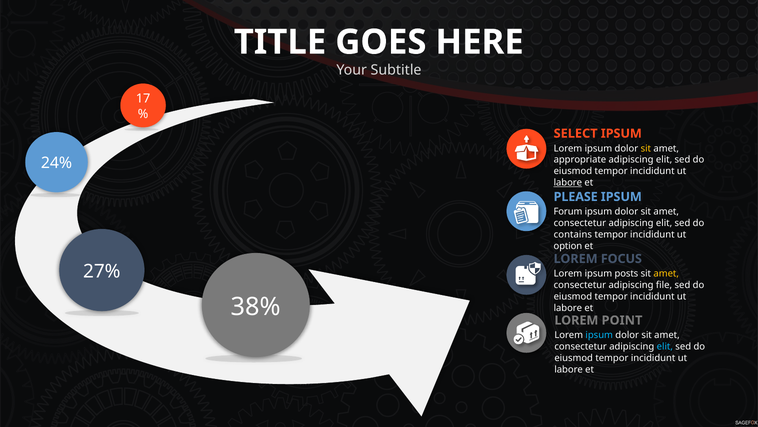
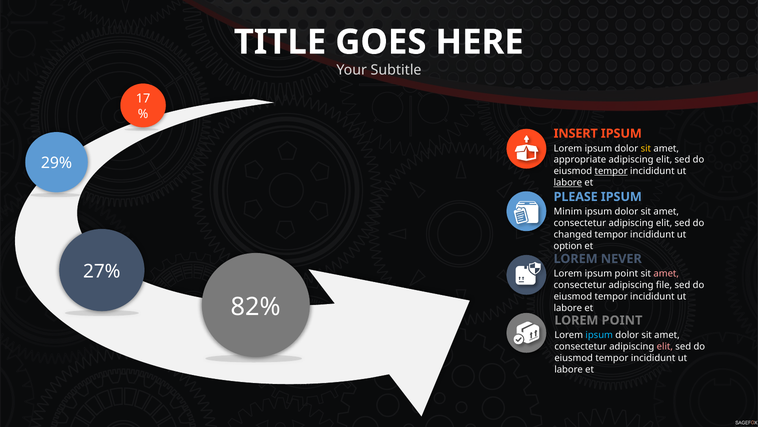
SELECT: SELECT -> INSERT (576, 133)
24%: 24% -> 29% (57, 163)
tempor underline: none -> present (611, 171)
Forum: Forum -> Minim (568, 211)
contains: contains -> changed (573, 234)
FOCUS: FOCUS -> NEVER (621, 258)
ipsum posts: posts -> point (626, 273)
amet colour: yellow -> pink (666, 273)
38%: 38% -> 82% (256, 306)
elit colour: light blue -> pink (665, 346)
